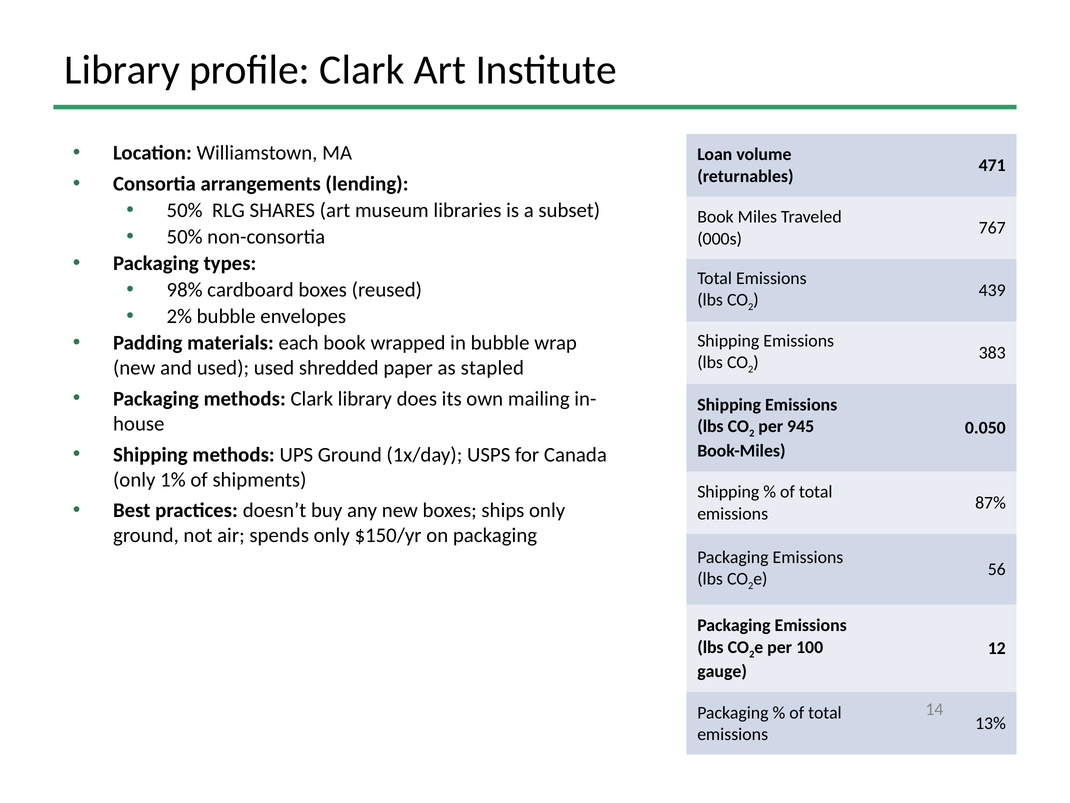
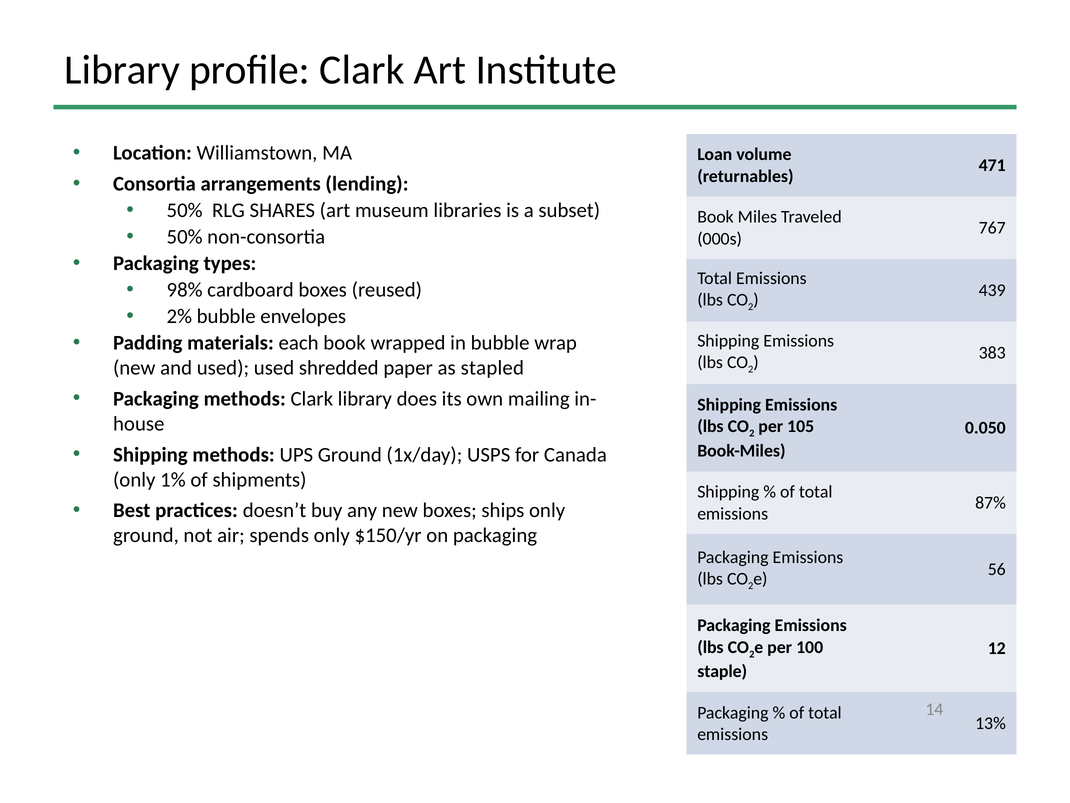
945: 945 -> 105 (801, 426)
gauge: gauge -> staple (722, 671)
